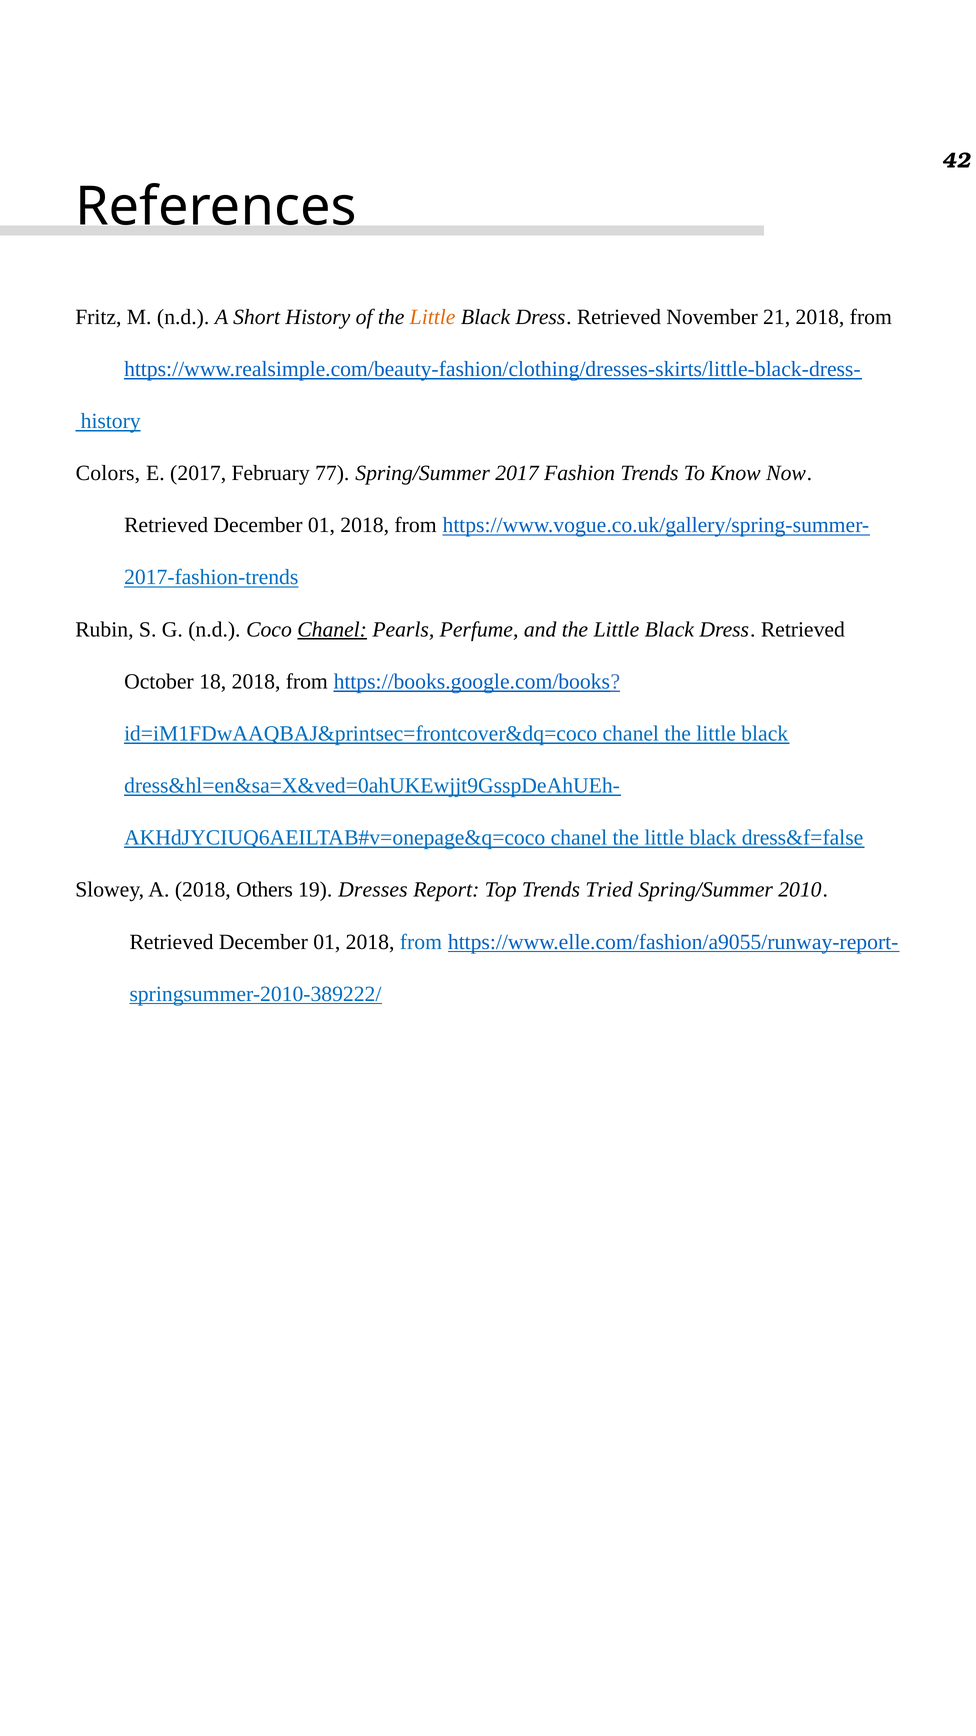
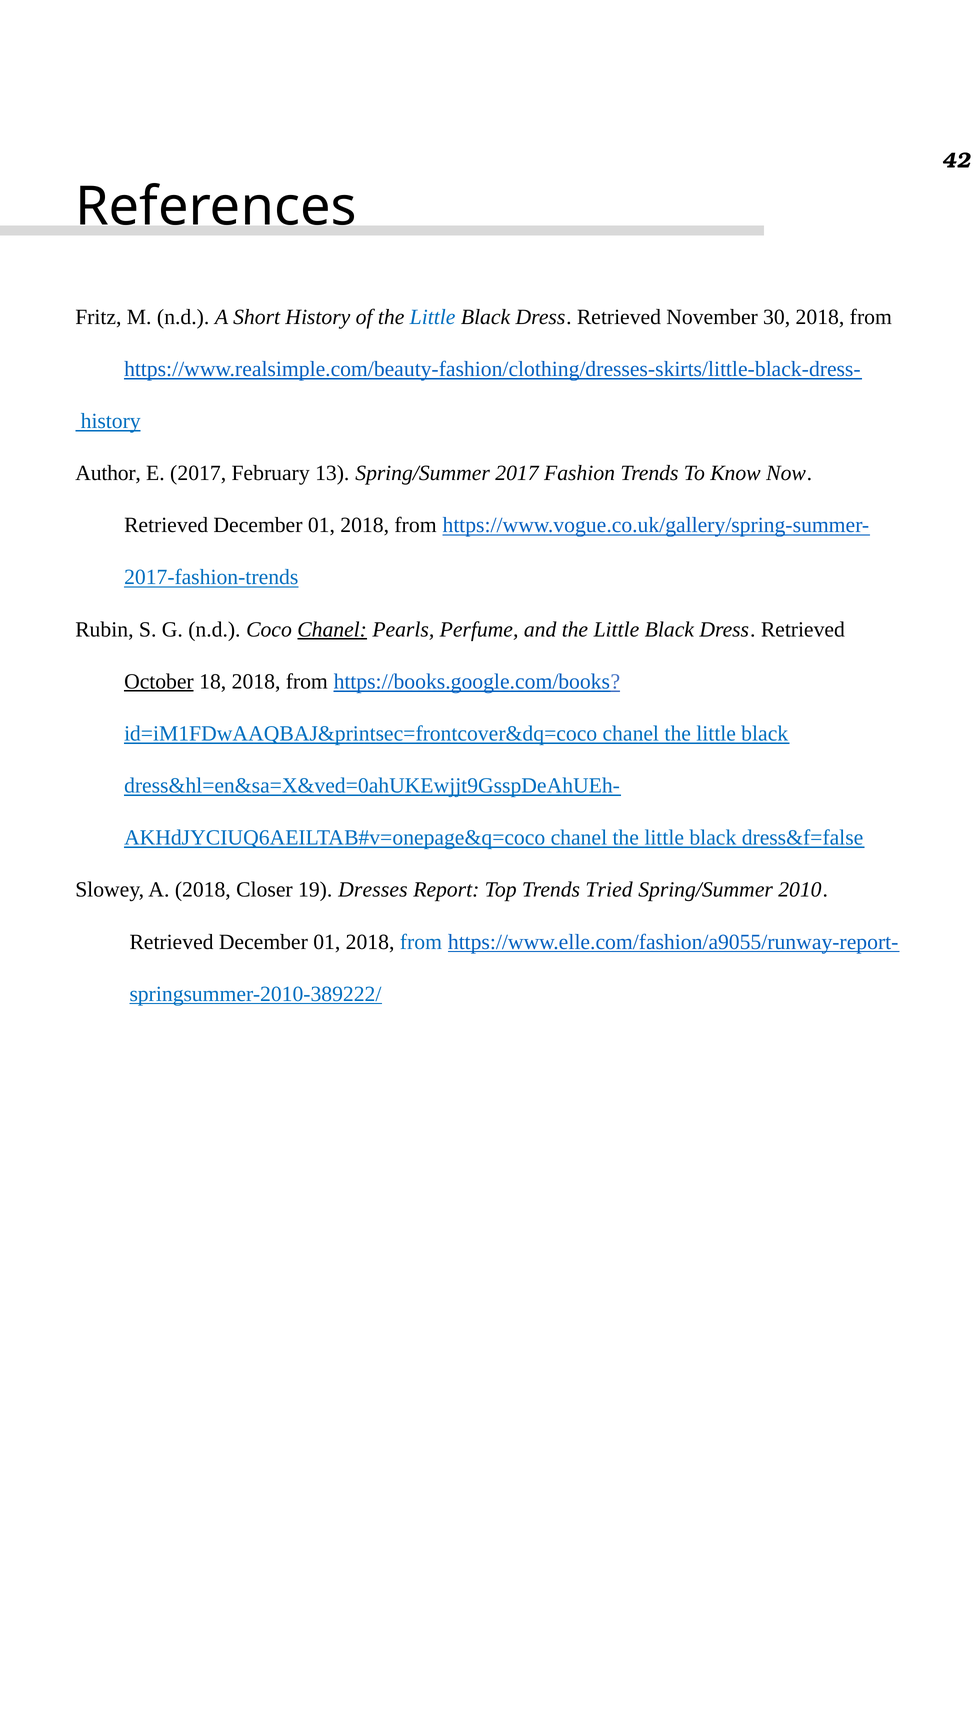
Little colour: orange -> blue (433, 317)
21: 21 -> 30 (777, 317)
Colors: Colors -> Author (108, 473)
77: 77 -> 13 (332, 473)
October underline: none -> present (159, 681)
Others: Others -> Closer (264, 889)
